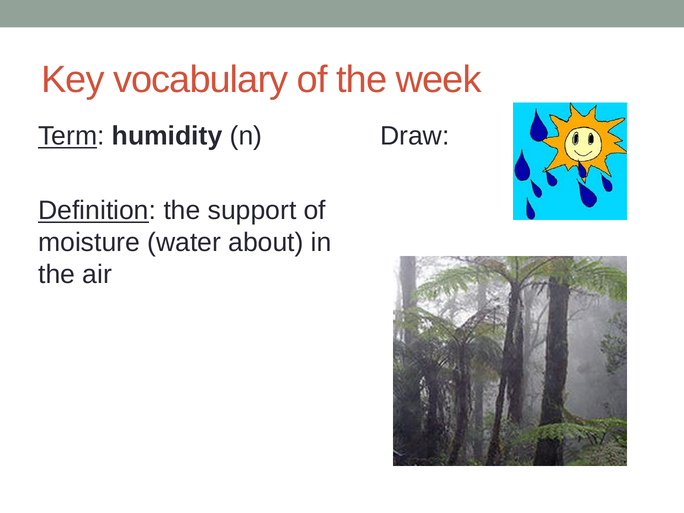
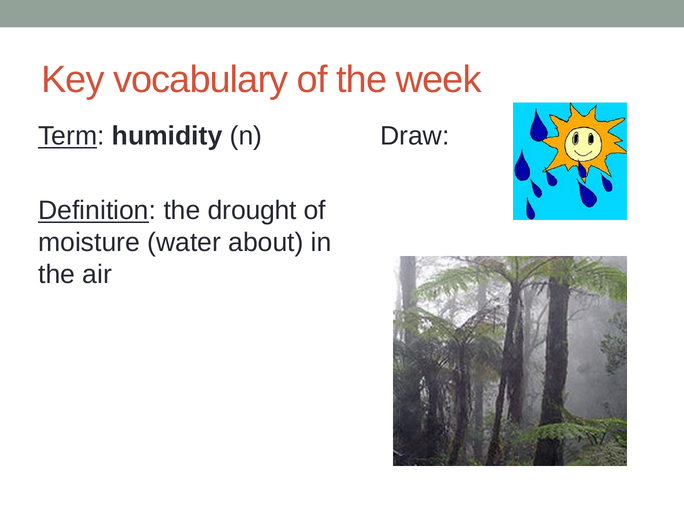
support: support -> drought (252, 211)
